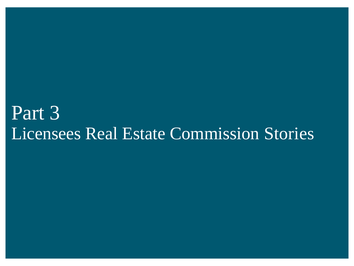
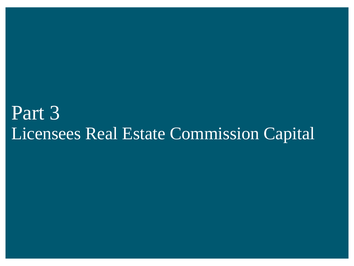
Stories: Stories -> Capital (289, 133)
